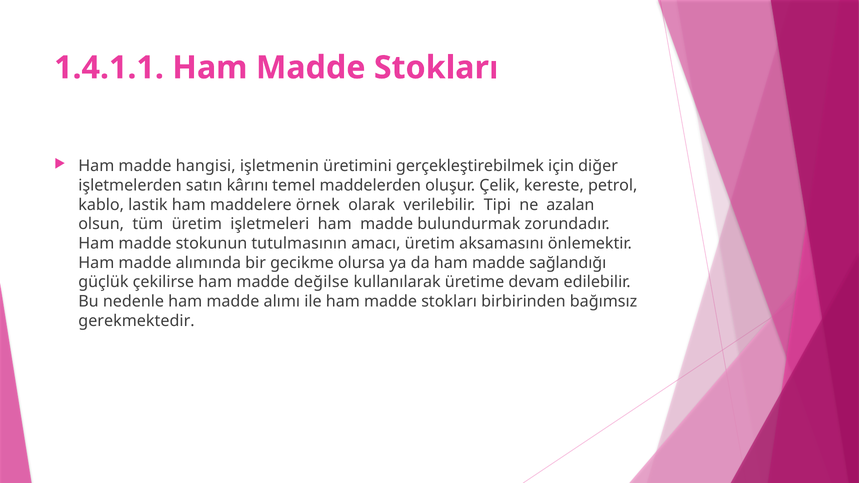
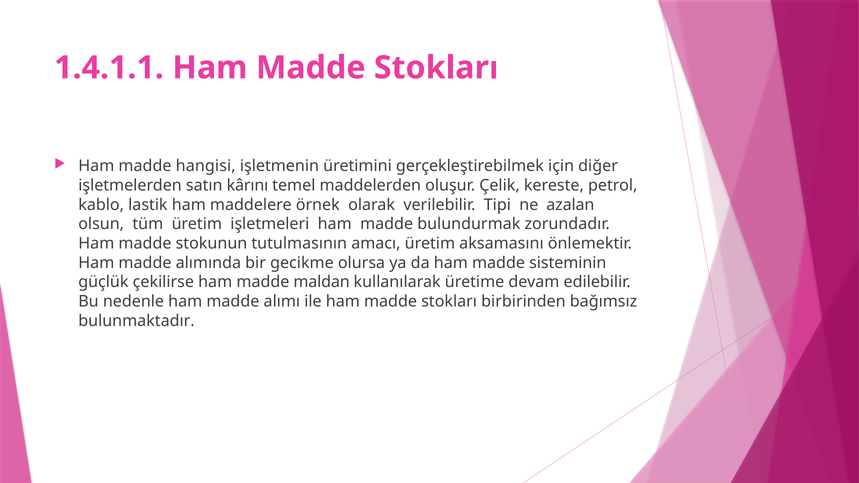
sağlandığı: sağlandığı -> sisteminin (568, 263)
değilse: değilse -> maldan (322, 282)
gerekmektedir: gerekmektedir -> bulunmaktadır (136, 321)
